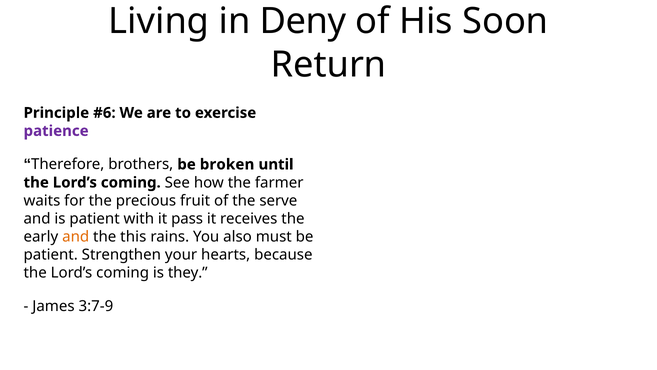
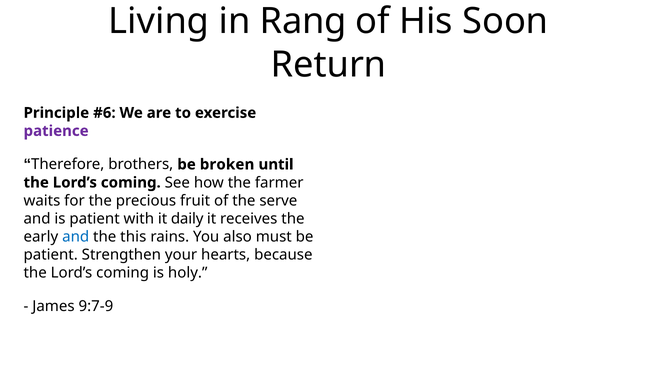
Deny: Deny -> Rang (303, 21)
pass: pass -> daily (187, 218)
and colour: orange -> blue (76, 237)
they: they -> holy (188, 273)
3:7-9: 3:7-9 -> 9:7-9 (96, 306)
